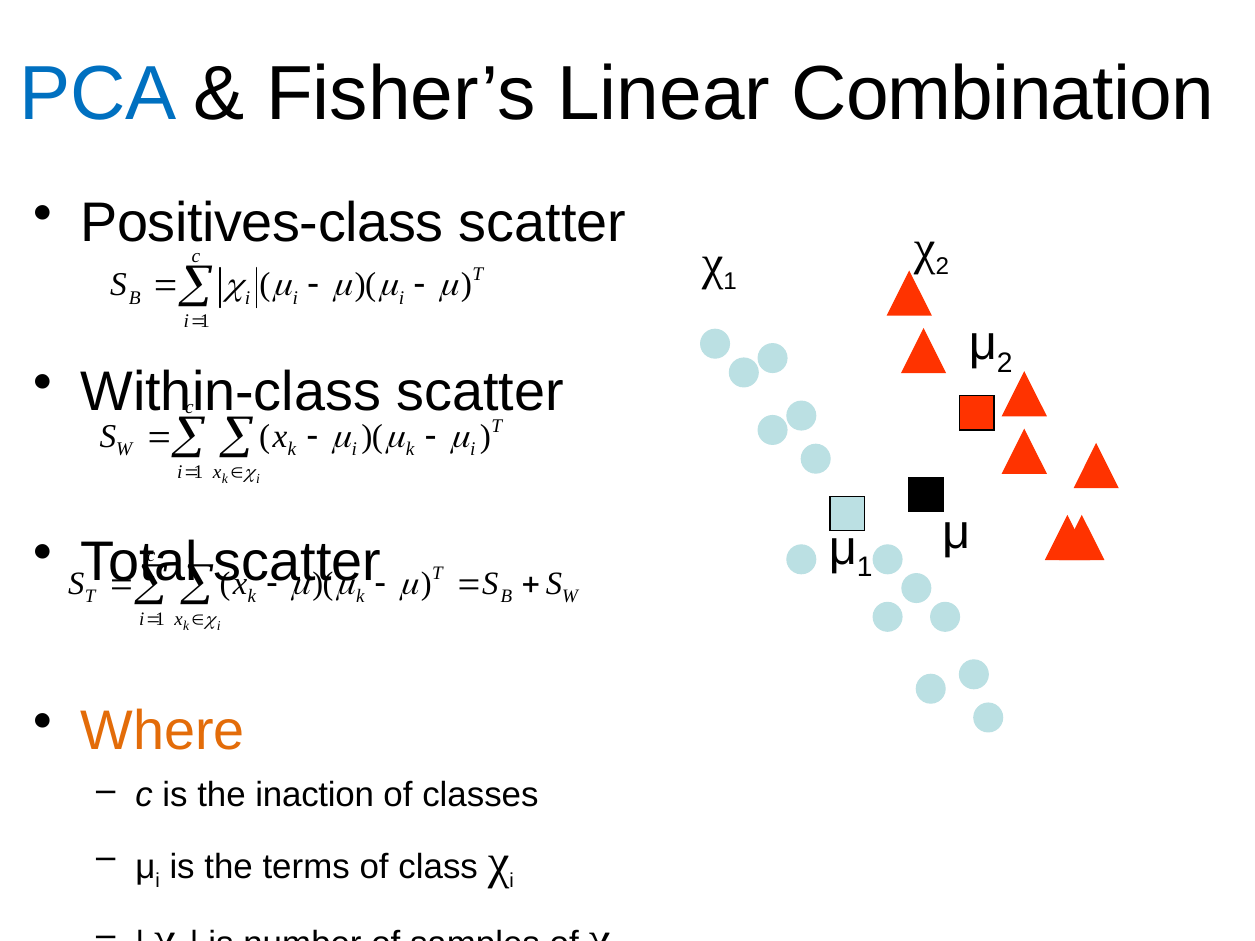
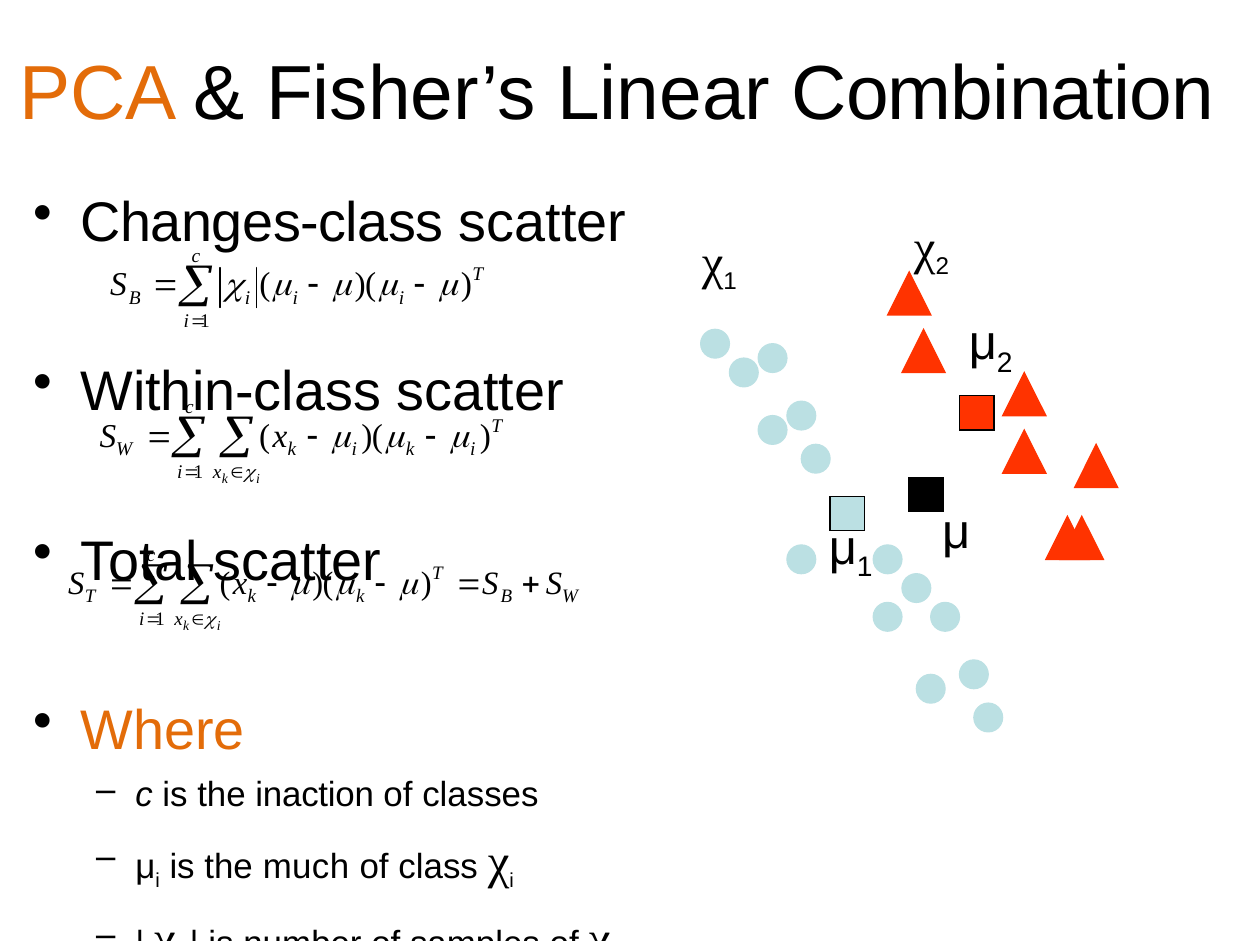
PCA colour: blue -> orange (98, 94)
Positives-class: Positives-class -> Changes-class (262, 223)
terms: terms -> much (306, 867)
